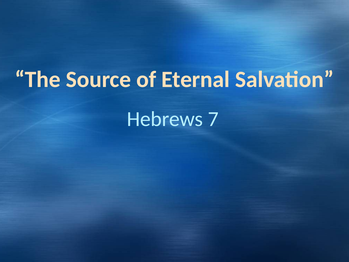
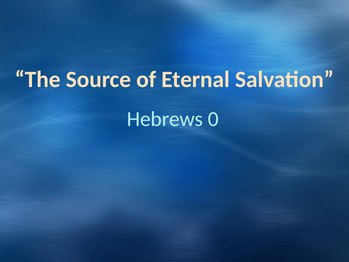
7: 7 -> 0 (213, 119)
